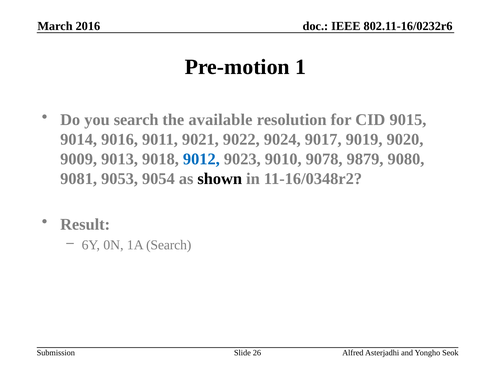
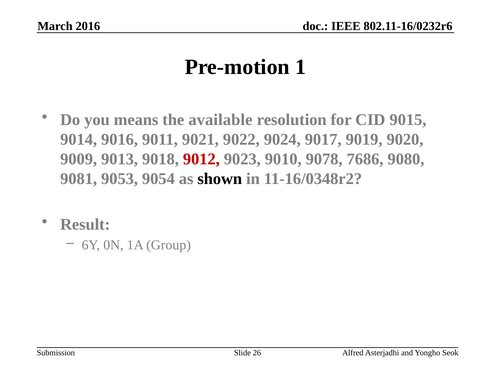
you search: search -> means (136, 120)
9012 colour: blue -> red (201, 159)
9879: 9879 -> 7686 (365, 159)
1A Search: Search -> Group (169, 245)
